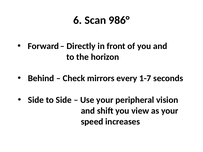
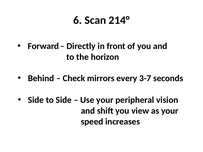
986°: 986° -> 214° (119, 20)
1-7: 1-7 -> 3-7 (145, 78)
